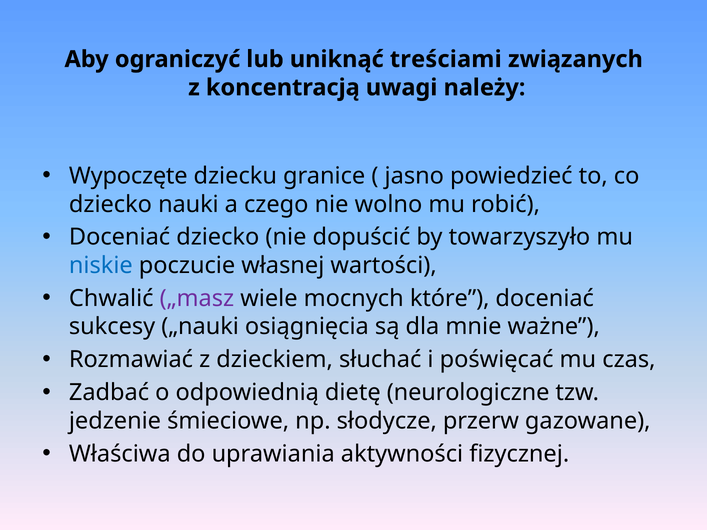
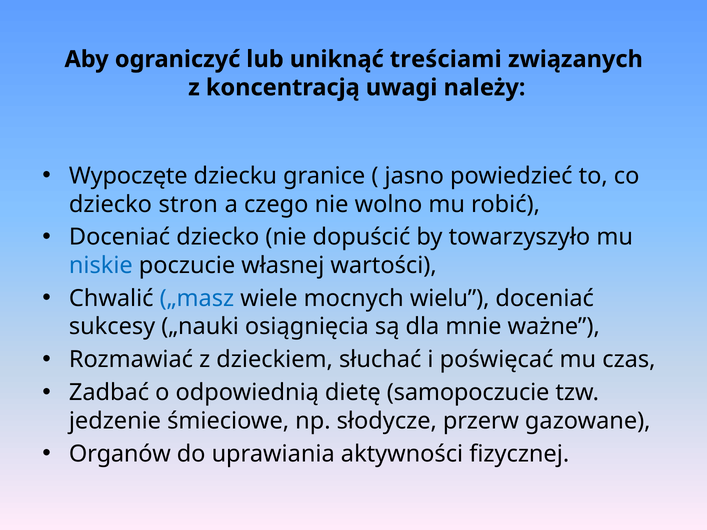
nauki: nauki -> stron (188, 204)
„masz colour: purple -> blue (197, 299)
które: które -> wielu (450, 299)
neurologiczne: neurologiczne -> samopoczucie (468, 393)
Właściwa: Właściwa -> Organów (120, 454)
